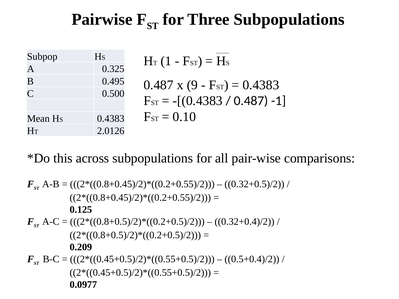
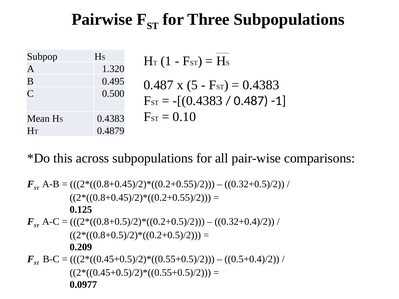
0.325: 0.325 -> 1.320 (113, 69)
9: 9 -> 5 (192, 85)
2.0126: 2.0126 -> 0.4879 (111, 131)
